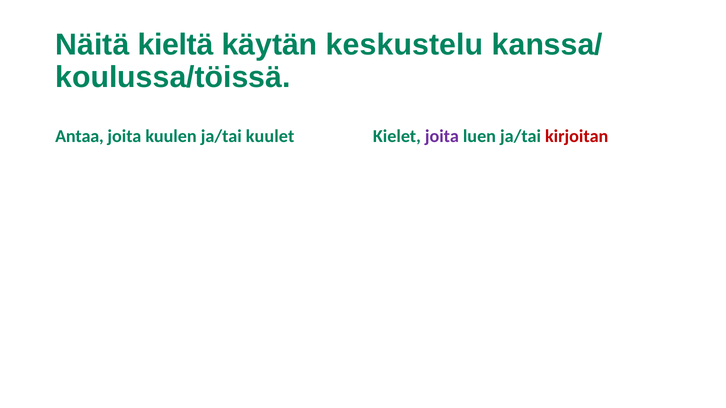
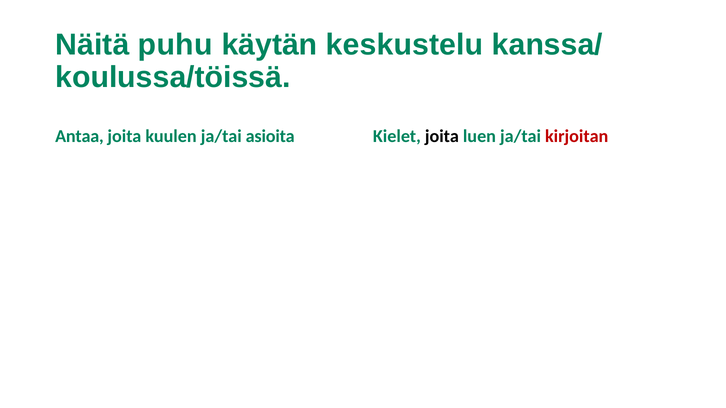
kieltä: kieltä -> puhu (175, 45)
kuulet: kuulet -> asioita (270, 137)
joita colour: purple -> black (442, 137)
